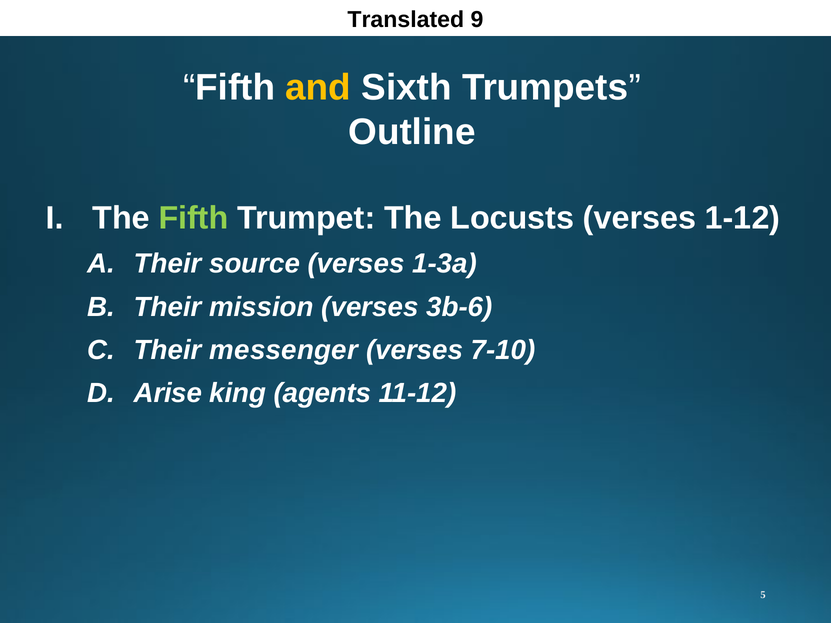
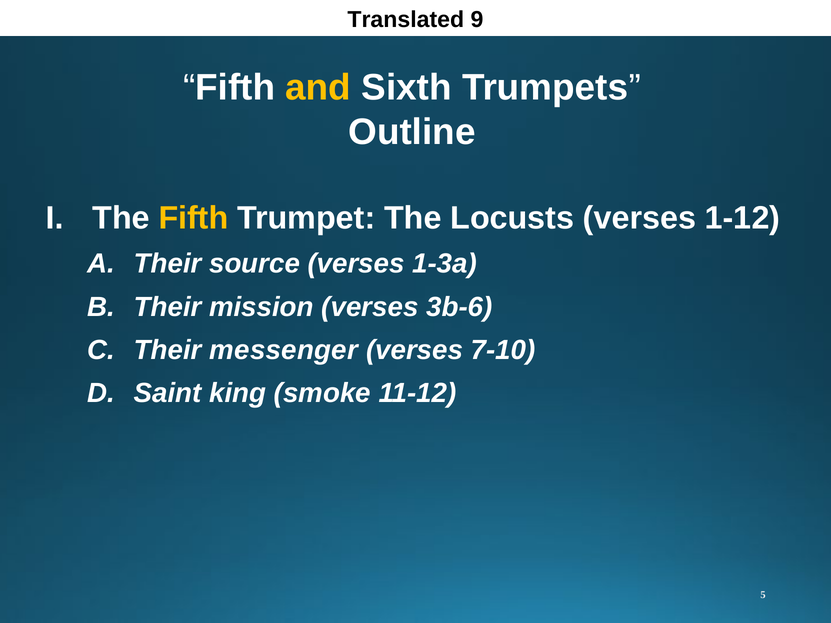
Fifth colour: light green -> yellow (193, 218)
Arise: Arise -> Saint (168, 393)
agents: agents -> smoke (322, 393)
